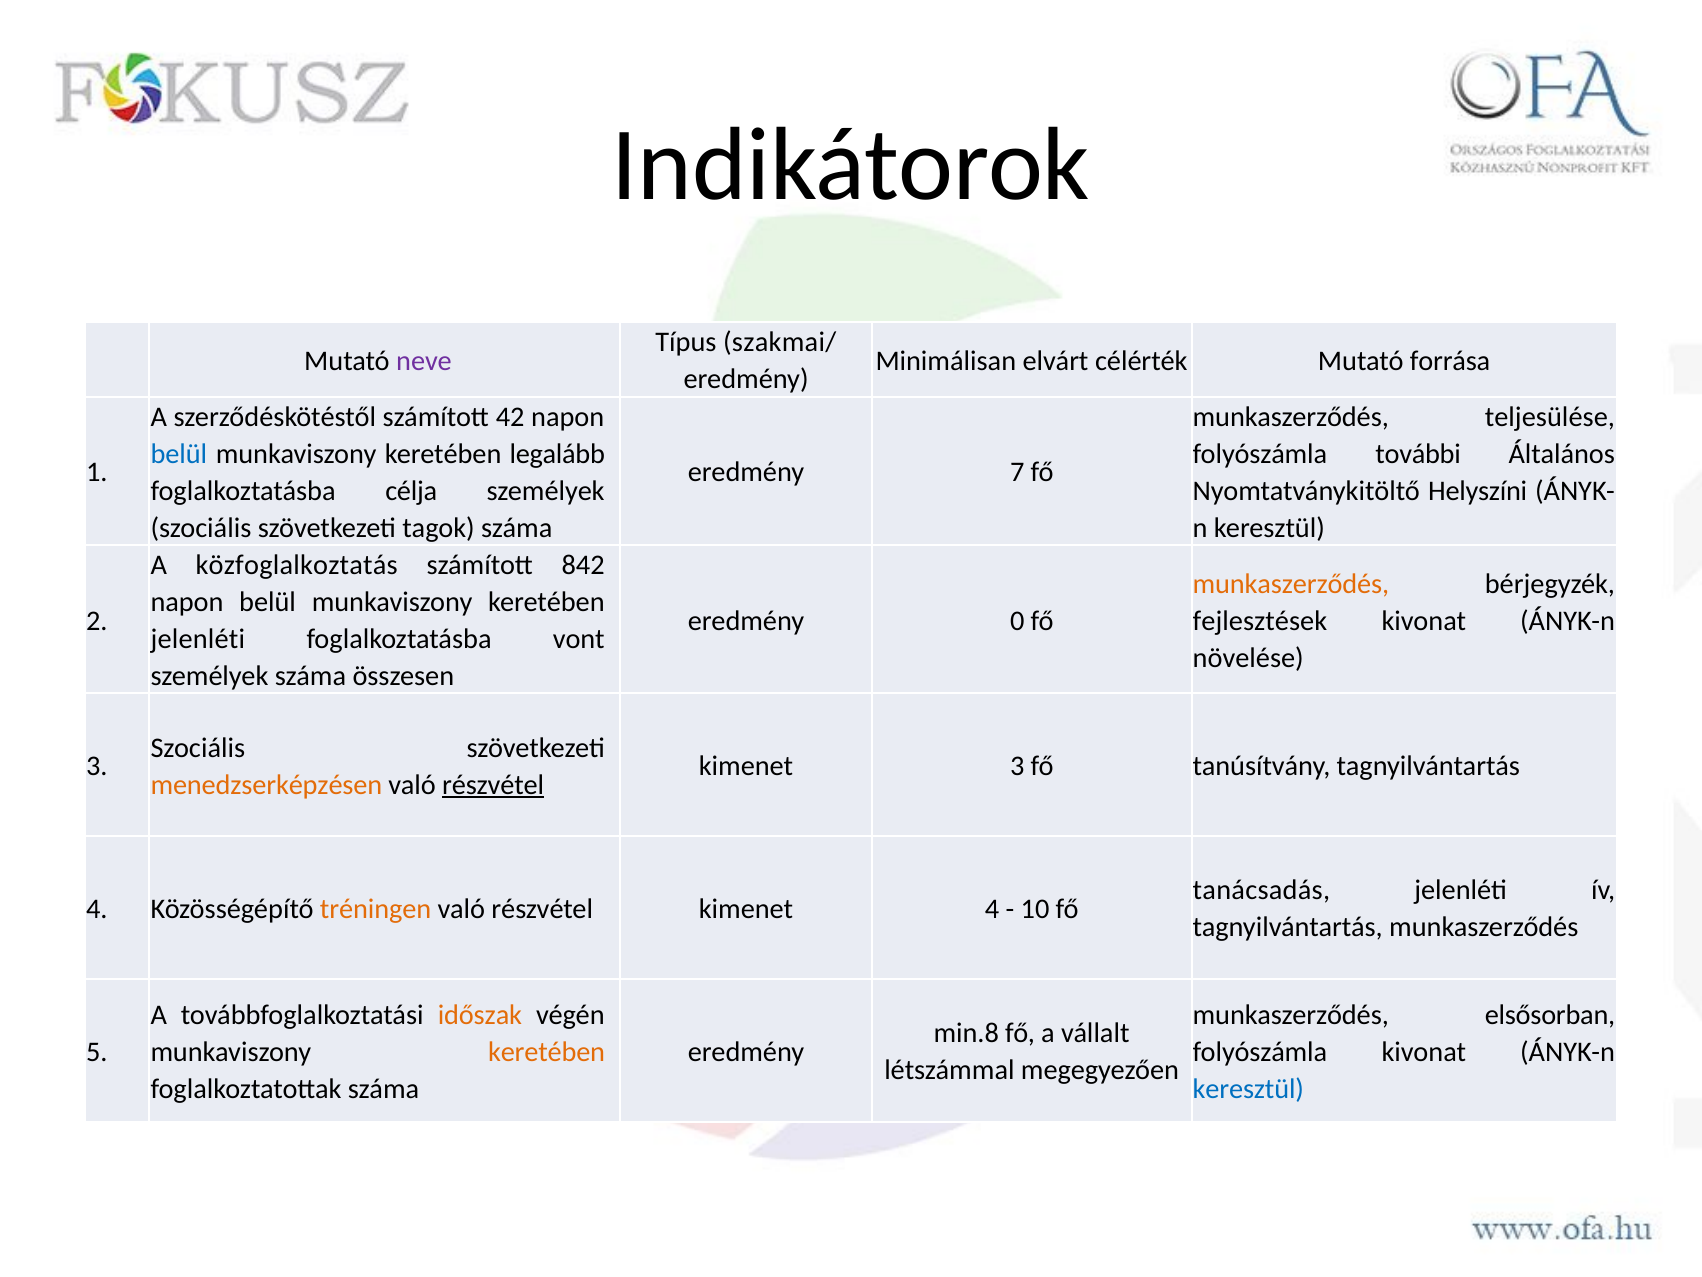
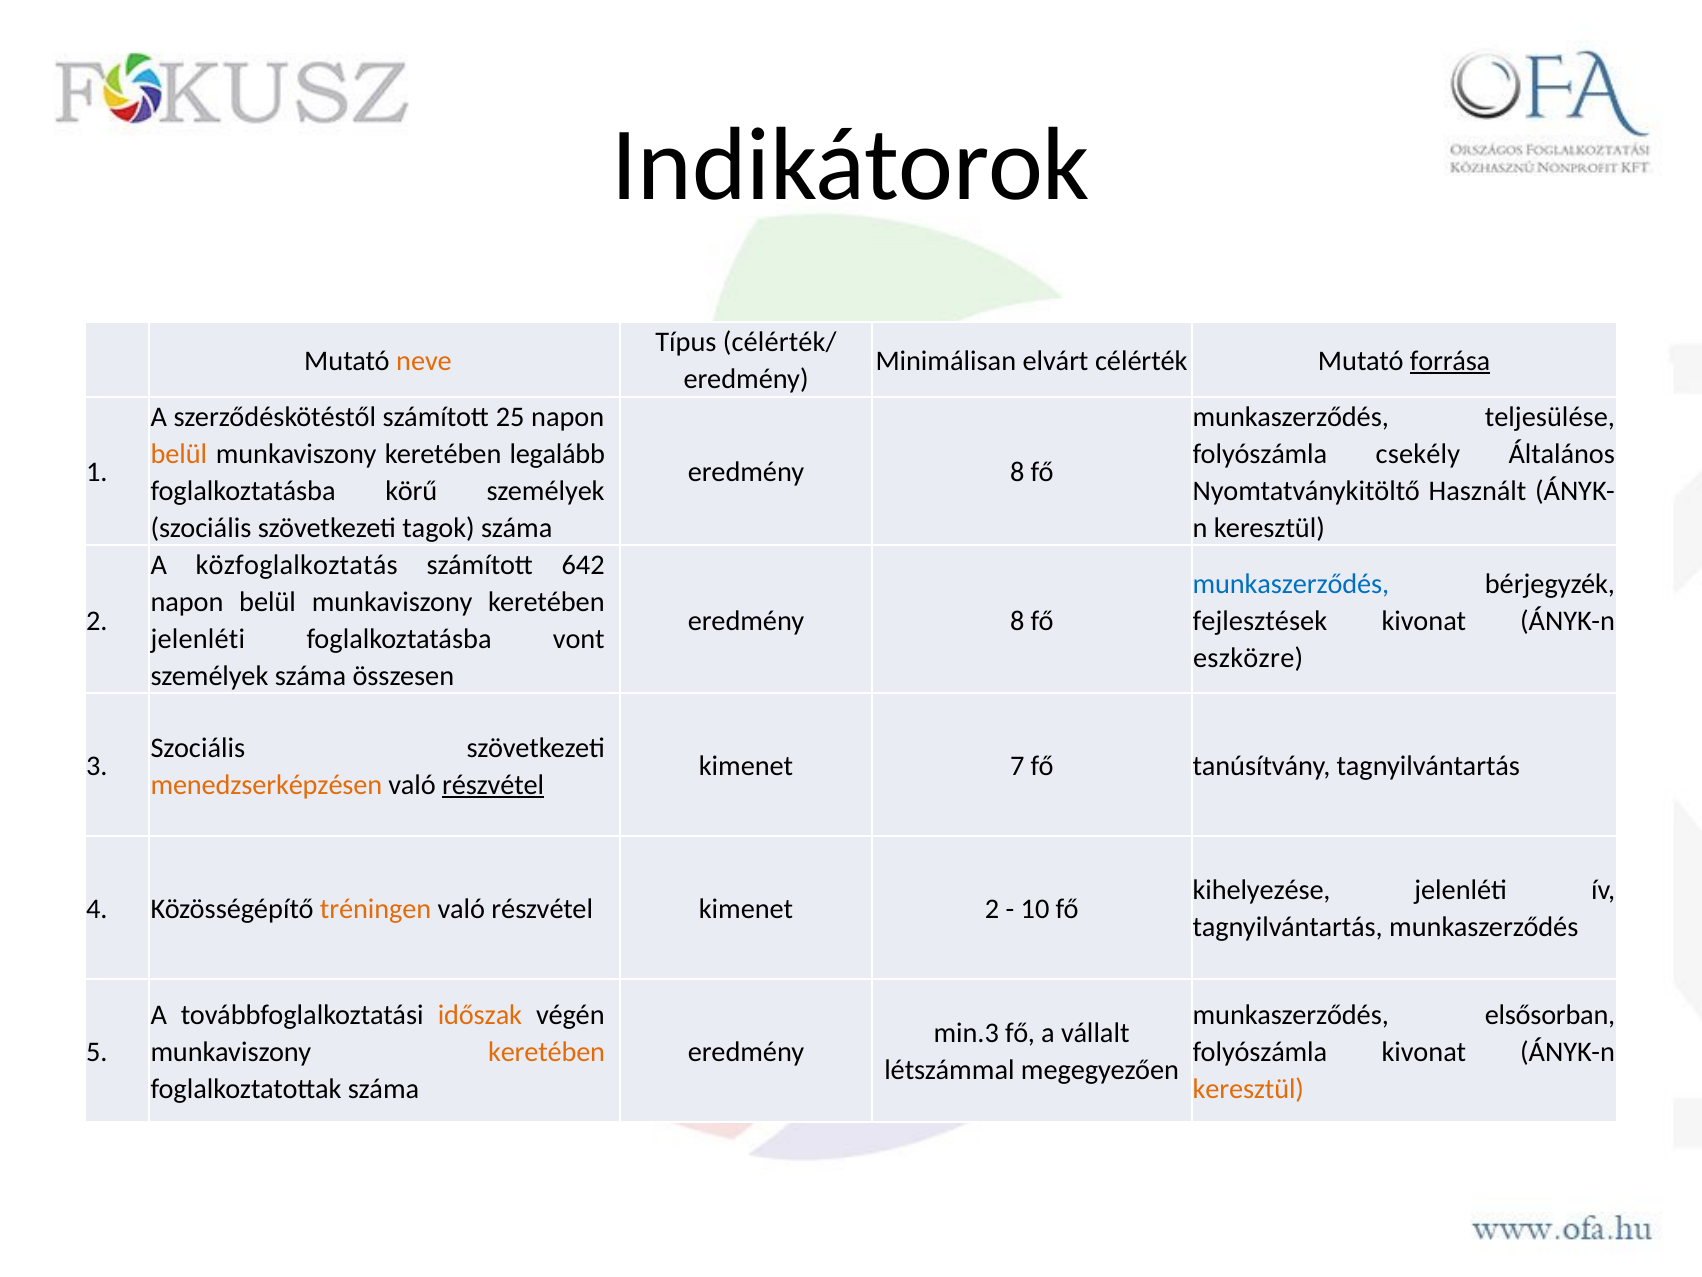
szakmai/: szakmai/ -> célérték/ (780, 342)
neve colour: purple -> orange (424, 361)
forrása underline: none -> present (1450, 361)
42: 42 -> 25 (510, 417)
belül colour: blue -> orange (179, 454)
további: további -> csekély (1418, 454)
7: 7 -> 8 (1017, 472)
célja: célja -> körű (411, 491)
Helyszíni: Helyszíni -> Használt (1478, 491)
842: 842 -> 642 (583, 565)
munkaszerződés colour: orange -> blue (1291, 583)
0: 0 -> 8 (1017, 620)
növelése: növelése -> eszközre (1248, 657)
kimenet 3: 3 -> 7 (1017, 766)
tanácsadás: tanácsadás -> kihelyezése (1262, 890)
kimenet 4: 4 -> 2 (992, 909)
min.8: min.8 -> min.3 (966, 1033)
keresztül colour: blue -> orange (1248, 1088)
